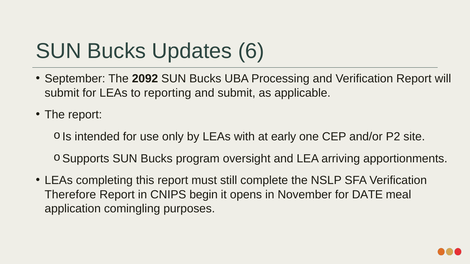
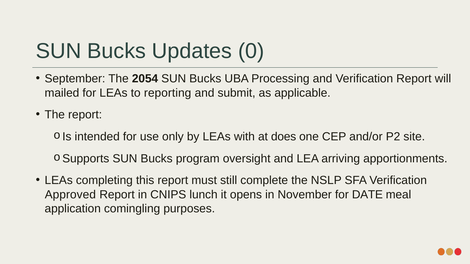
6: 6 -> 0 (251, 51)
2092: 2092 -> 2054 (145, 79)
submit: submit -> mailed (62, 93)
early: early -> does (284, 137)
Therefore: Therefore -> Approved (70, 195)
begin: begin -> lunch (204, 195)
